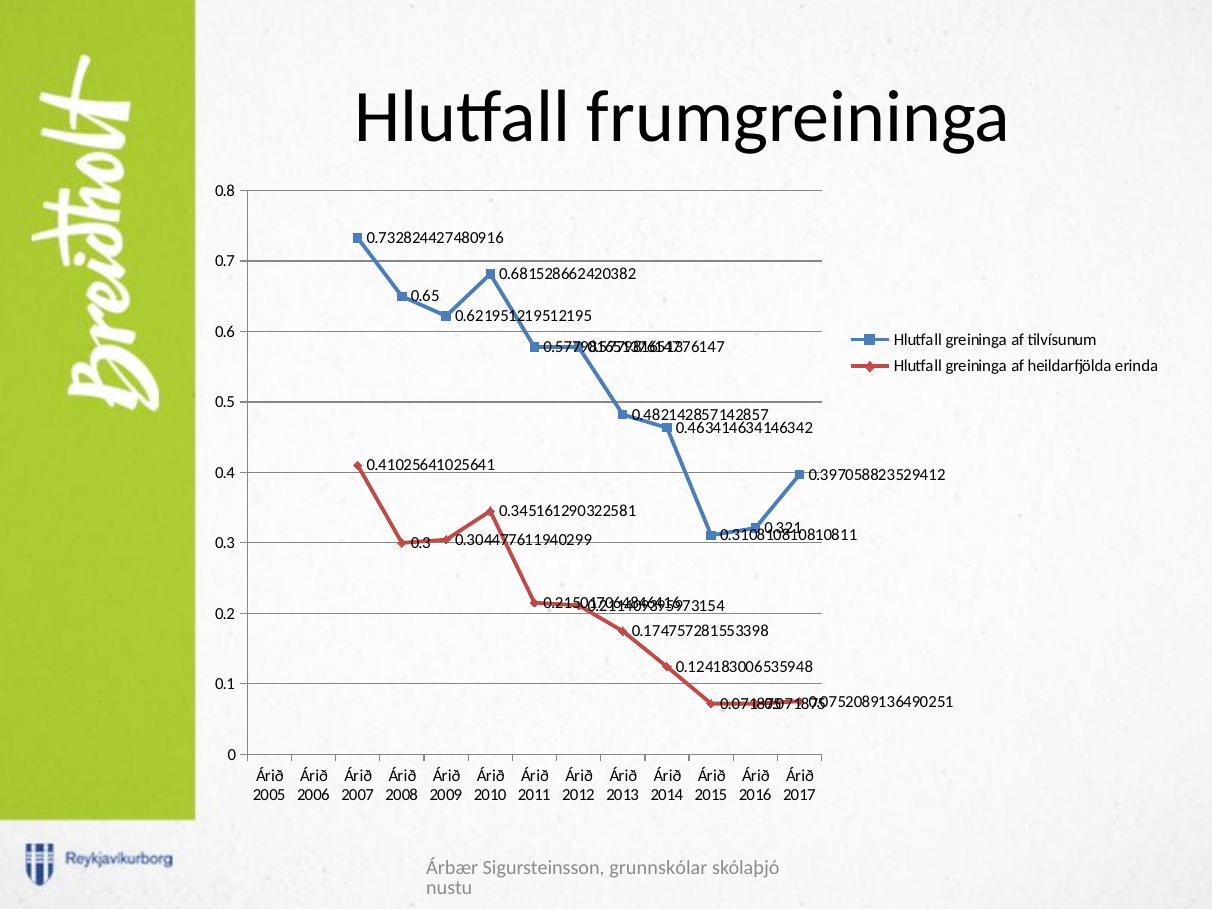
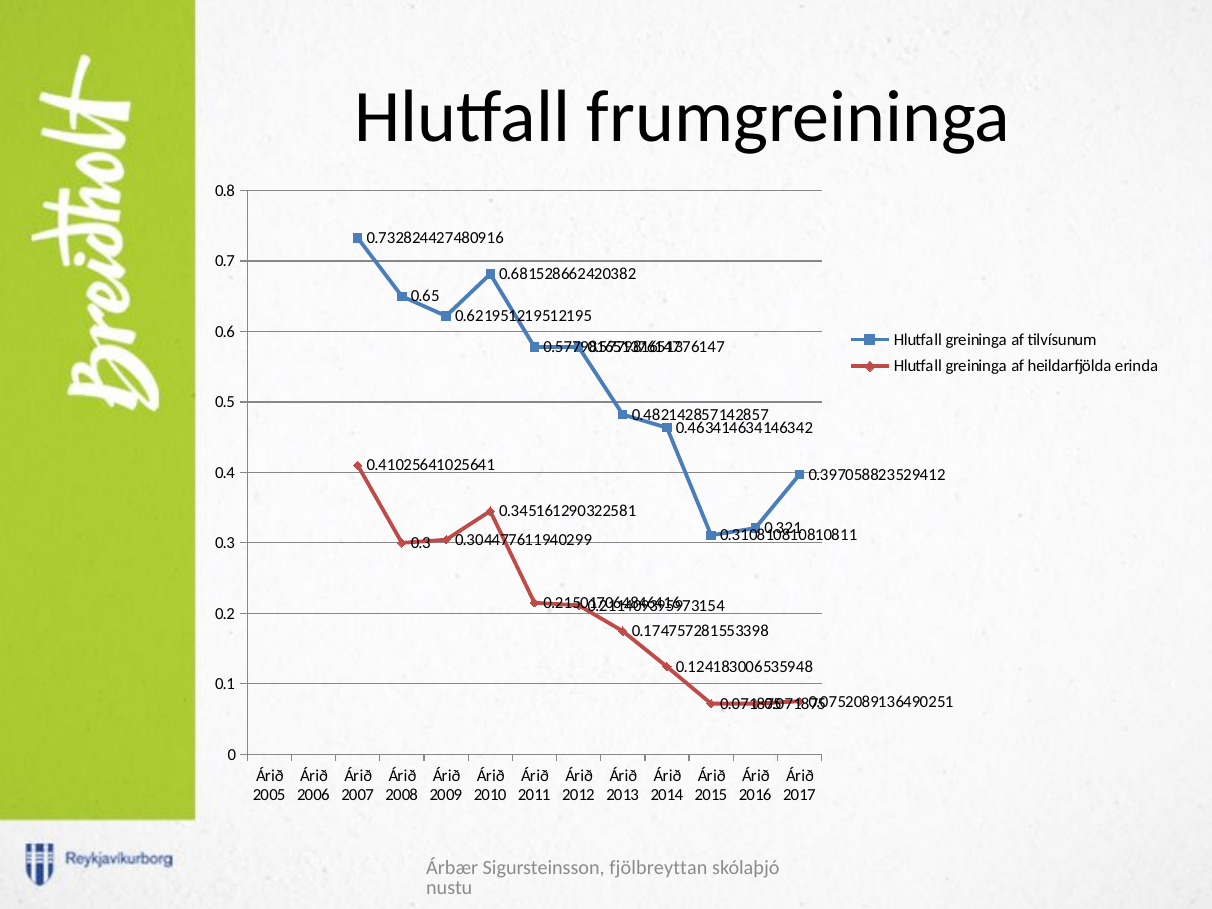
grunnskólar: grunnskólar -> fjölbreyttan (658, 868)
